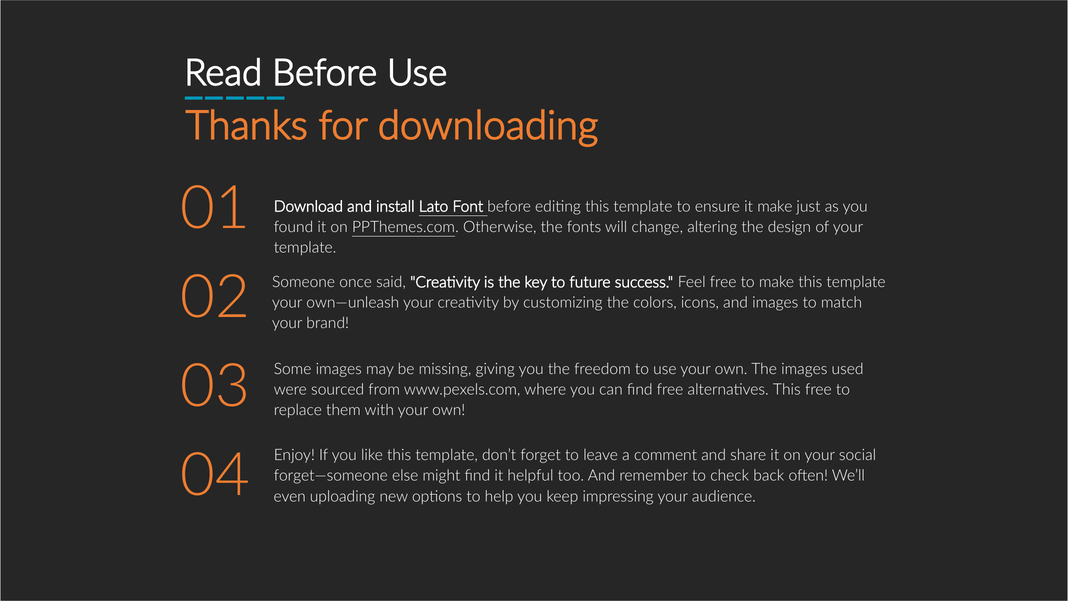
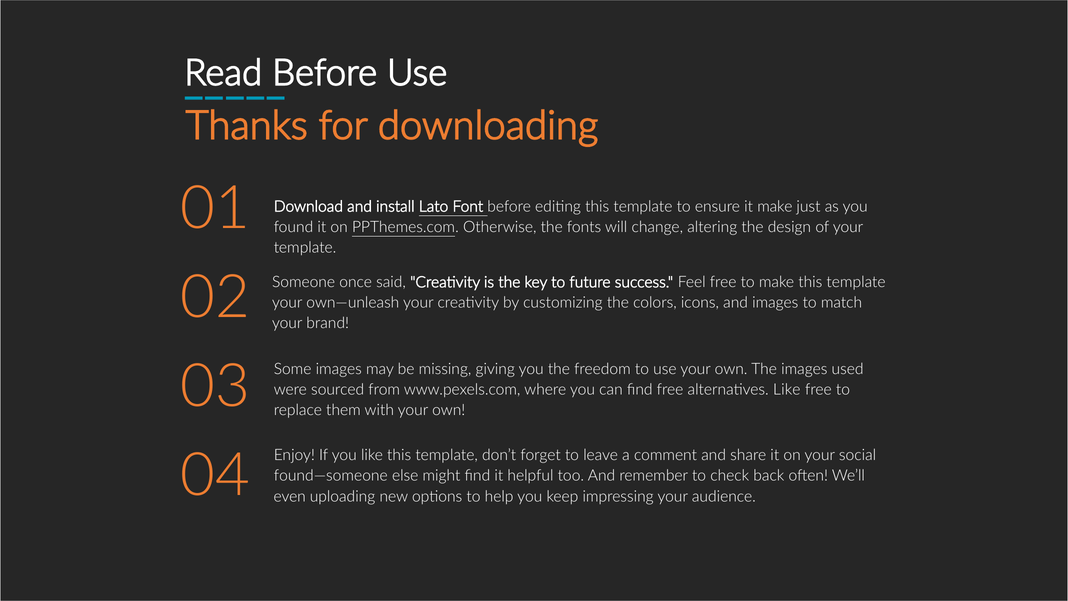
alternatives This: This -> Like (787, 390)
forget—someone: forget—someone -> found—someone (331, 476)
